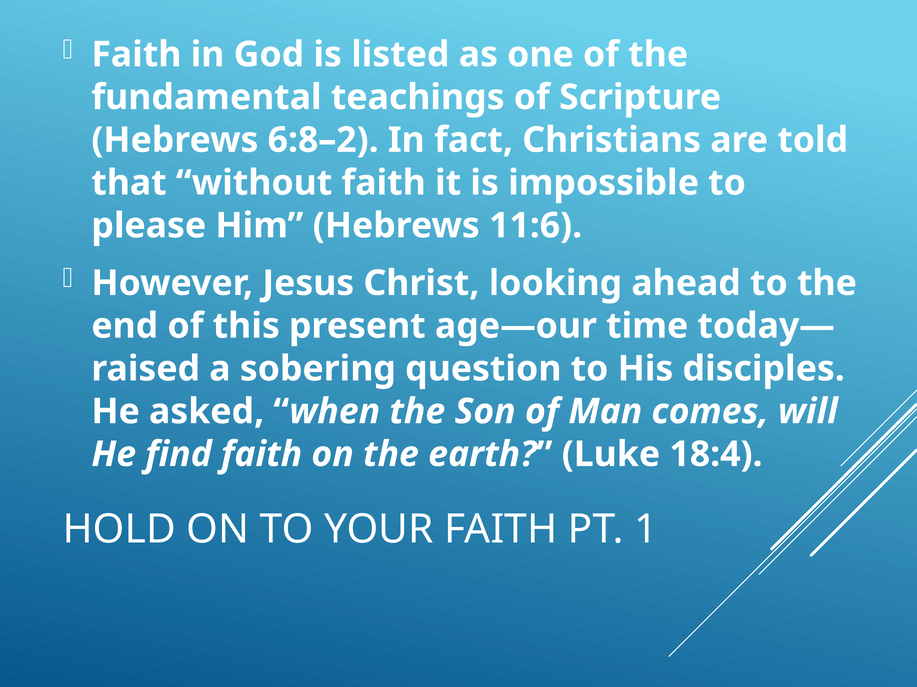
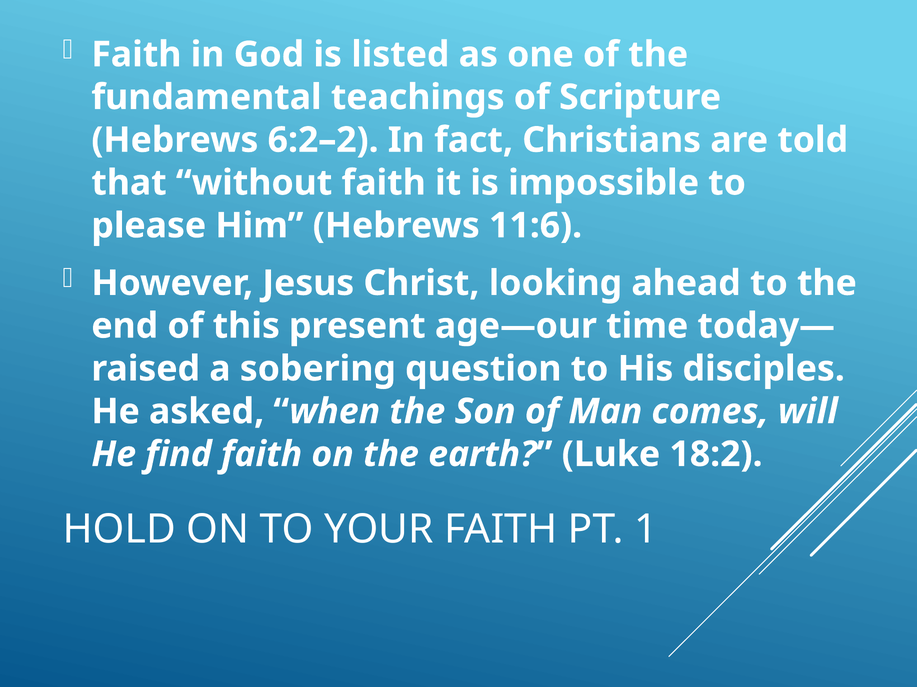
6:8–2: 6:8–2 -> 6:2–2 (323, 140)
18:4: 18:4 -> 18:2 (716, 455)
